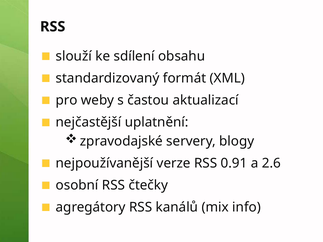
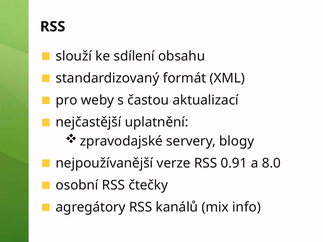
2.6: 2.6 -> 8.0 (271, 163)
